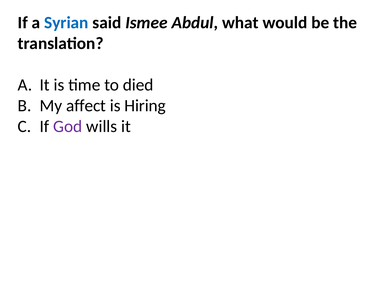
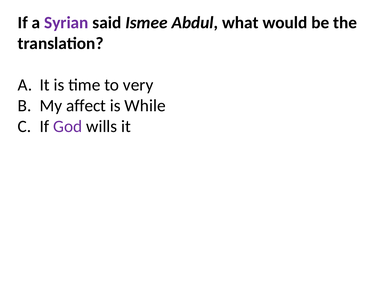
Syrian colour: blue -> purple (66, 23)
died: died -> very (138, 85)
Hiring: Hiring -> While (145, 106)
